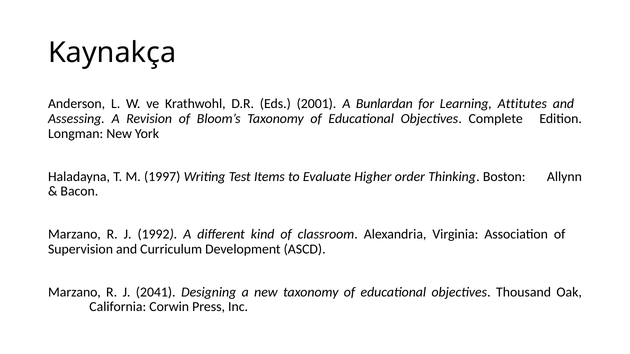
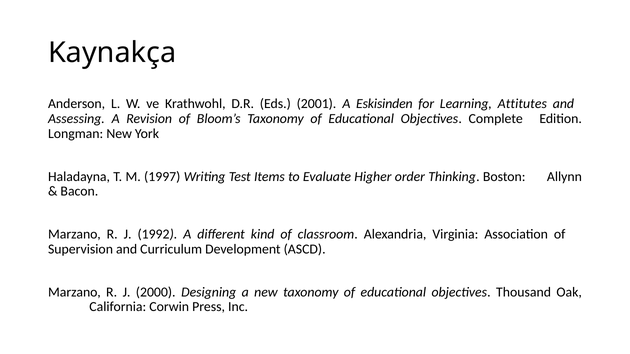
Bunlardan: Bunlardan -> Eskisinden (384, 104)
2041: 2041 -> 2000 (156, 292)
